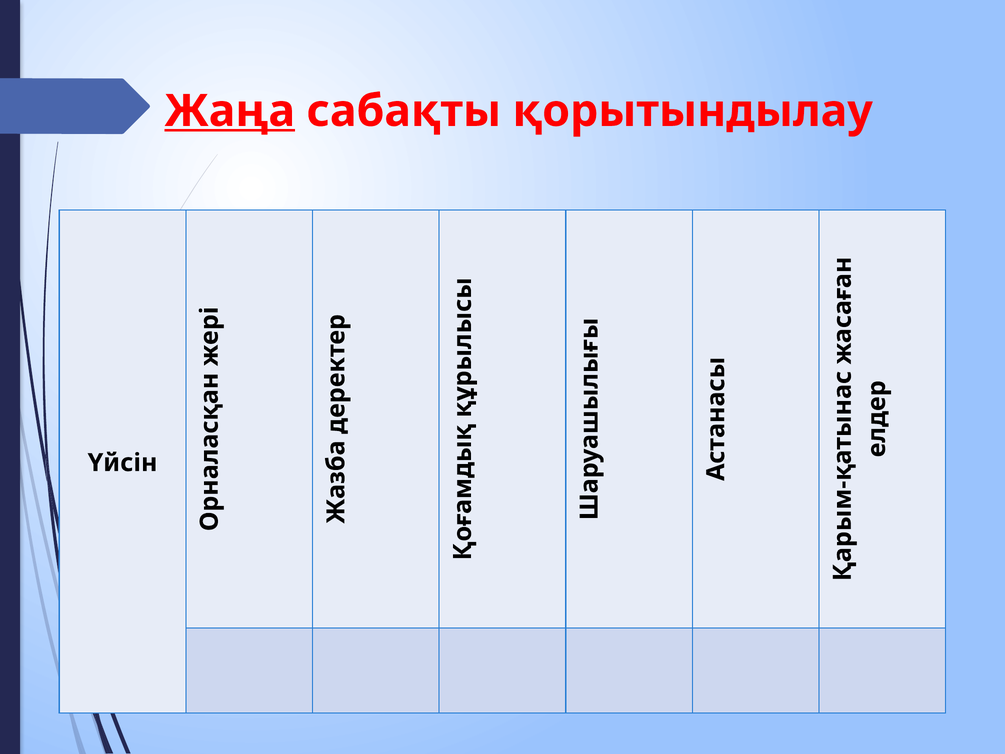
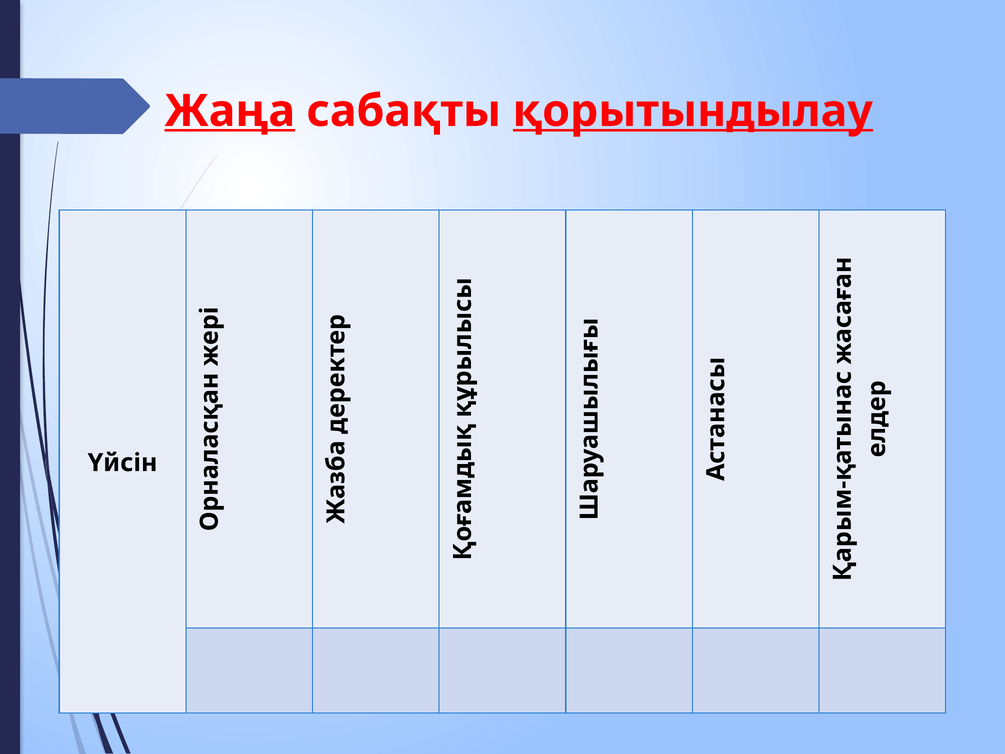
қорытындылау underline: none -> present (693, 111)
